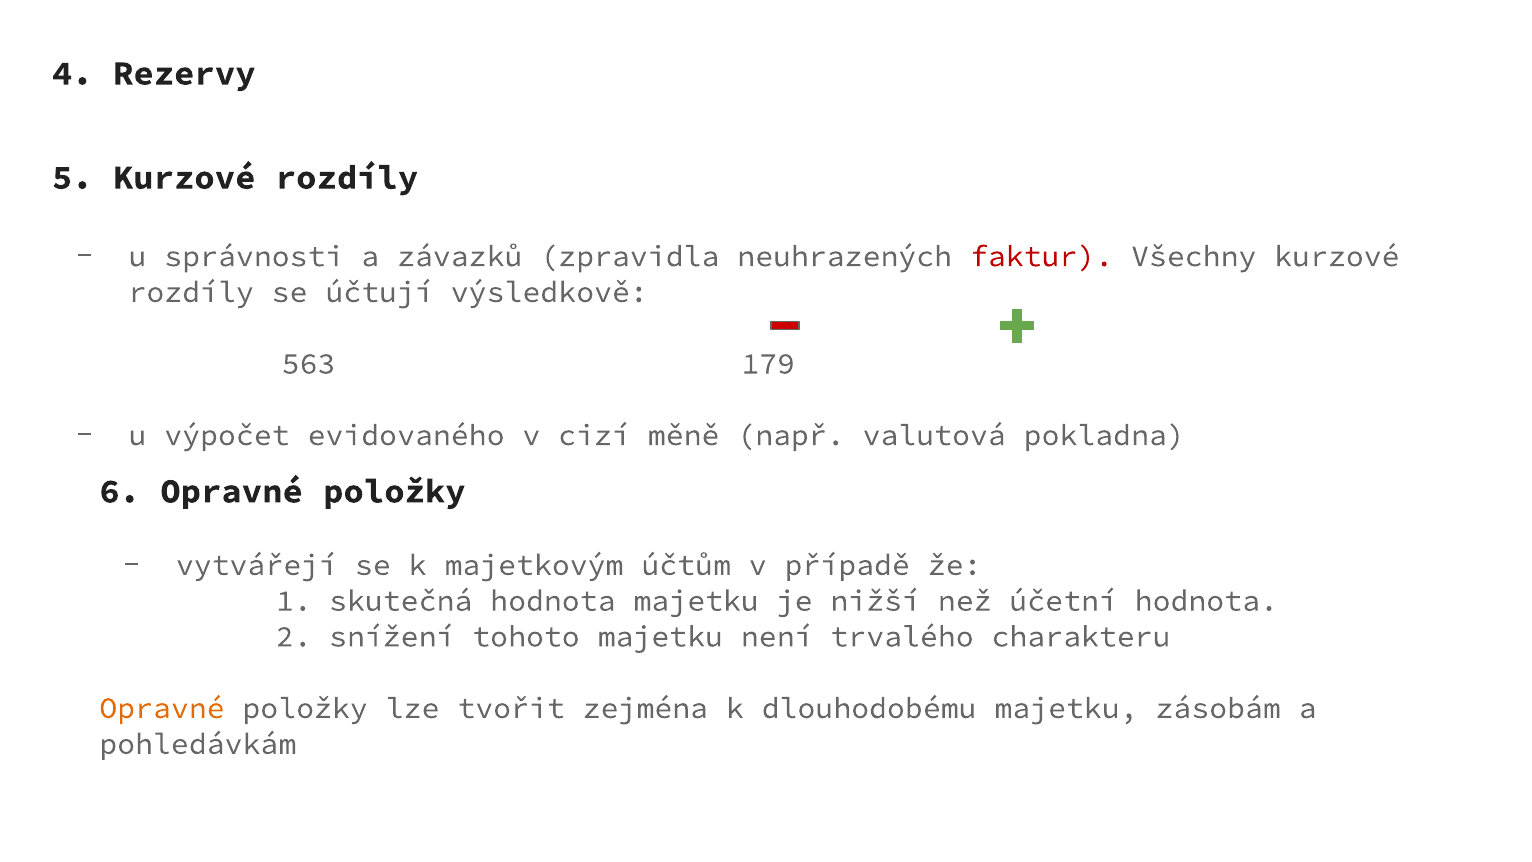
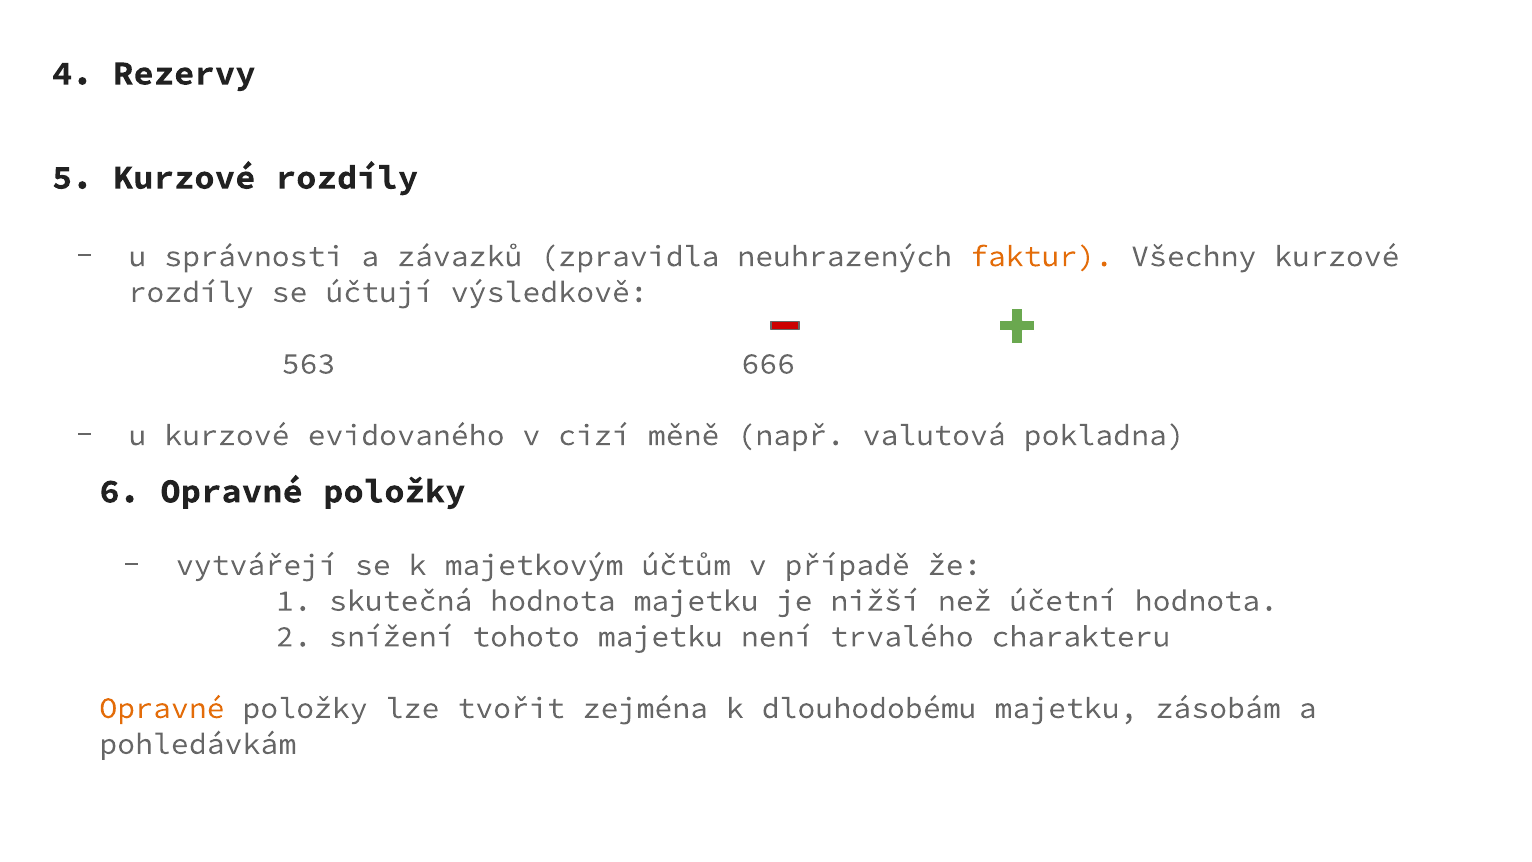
faktur colour: red -> orange (1042, 256)
179: 179 -> 666 (768, 364)
u výpočet: výpočet -> kurzové (227, 435)
